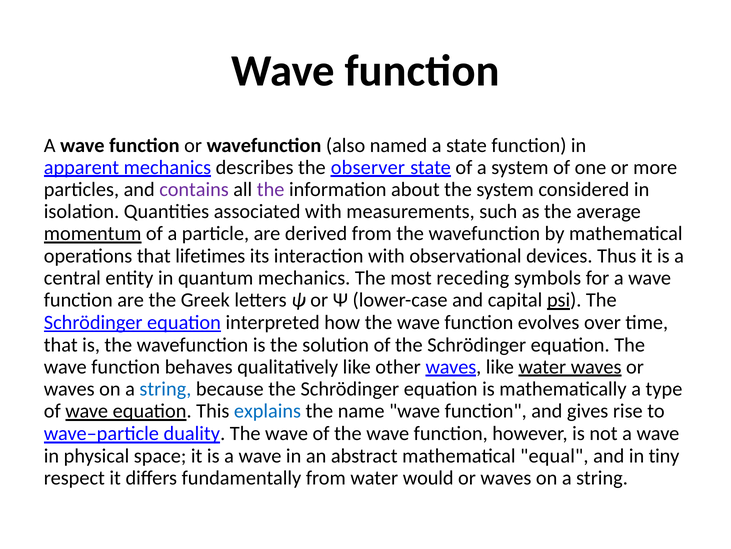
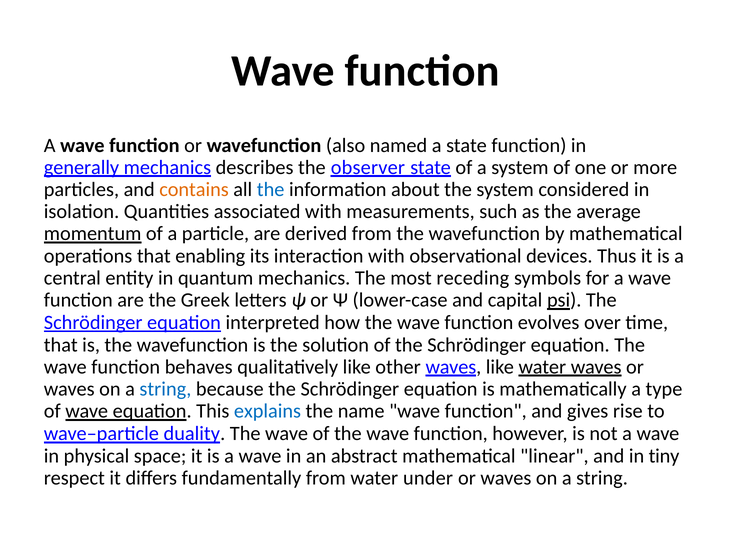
apparent: apparent -> generally (82, 167)
contains colour: purple -> orange (194, 190)
the colour: purple -> blue (271, 190)
lifetimes: lifetimes -> enabling (210, 256)
equal: equal -> linear (554, 455)
would: would -> under (428, 477)
